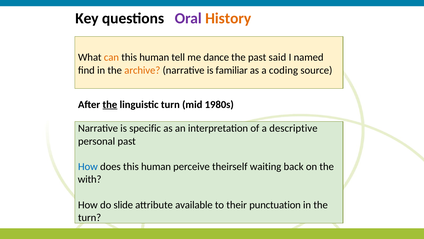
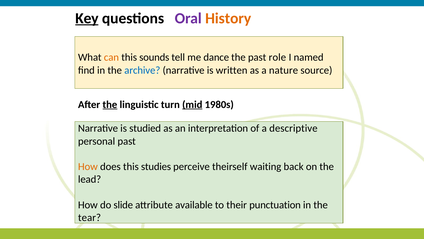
Key underline: none -> present (87, 18)
human: human -> sounds (154, 57)
said: said -> role (277, 57)
archive colour: orange -> blue (142, 70)
familiar: familiar -> written (232, 70)
coding: coding -> nature (283, 70)
mid underline: none -> present (192, 104)
specific: specific -> studied (145, 128)
How colour: blue -> orange (88, 166)
does this human: human -> studies (156, 166)
with: with -> lead (90, 179)
turn: turn -> tear (90, 217)
